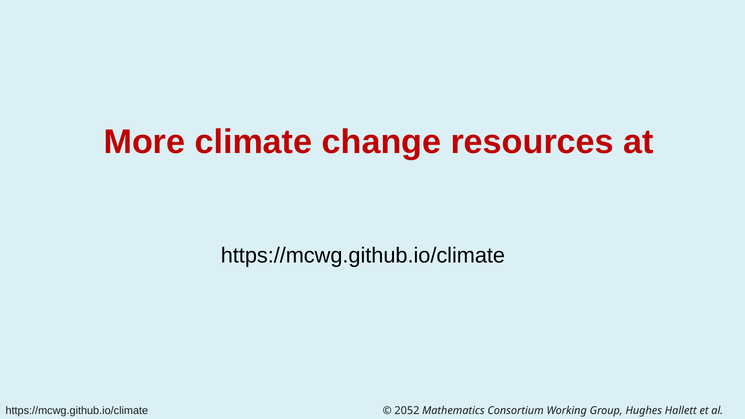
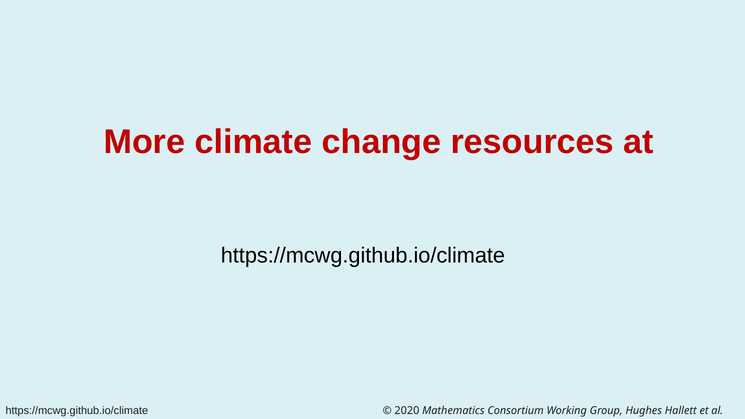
2052: 2052 -> 2020 (407, 411)
